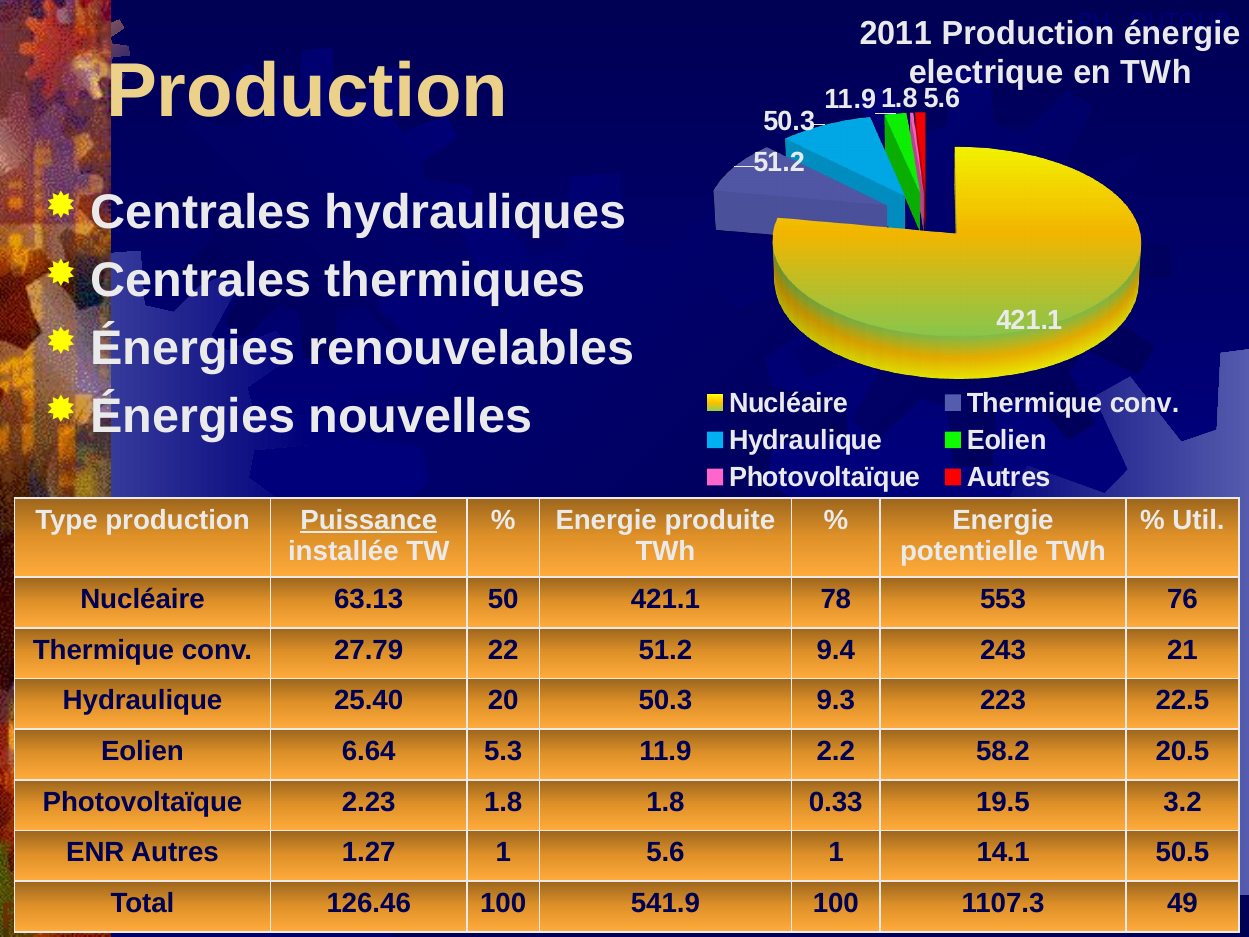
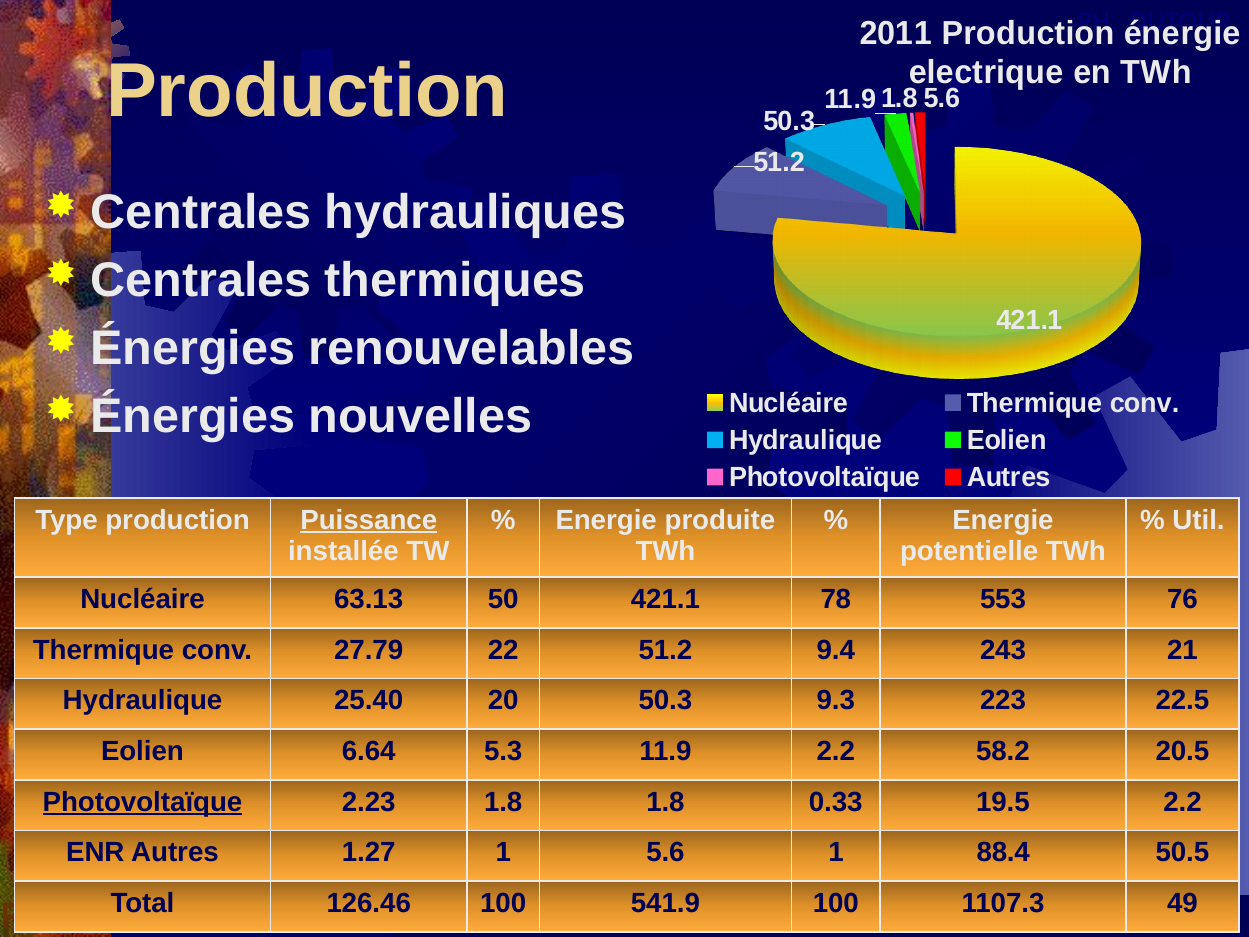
Photovoltaïque underline: none -> present (142, 802)
19.5 3.2: 3.2 -> 2.2 (1183, 802)
14.1: 14.1 -> 88.4 (1003, 852)
